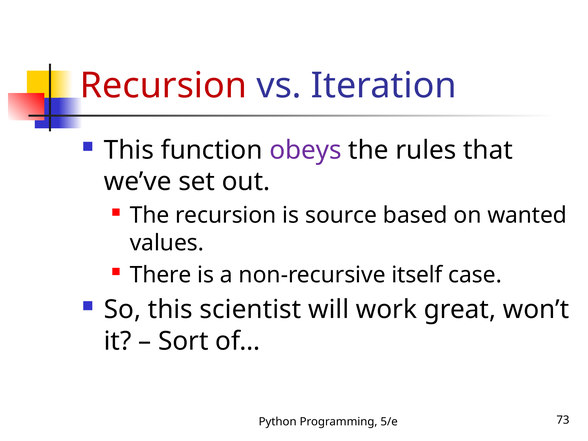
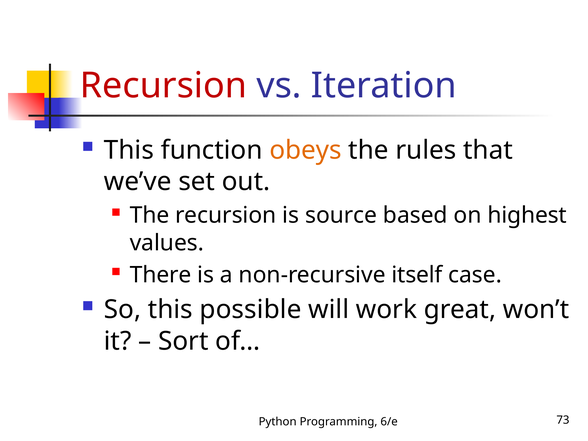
obeys colour: purple -> orange (306, 150)
wanted: wanted -> highest (527, 215)
scientist: scientist -> possible (250, 310)
5/e: 5/e -> 6/e (389, 422)
